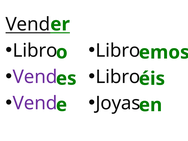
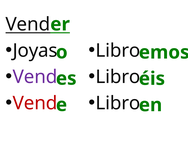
Libro: Libro -> Joyas (35, 51)
Joyas: Joyas -> Libro (118, 103)
Vend colour: purple -> red (35, 103)
